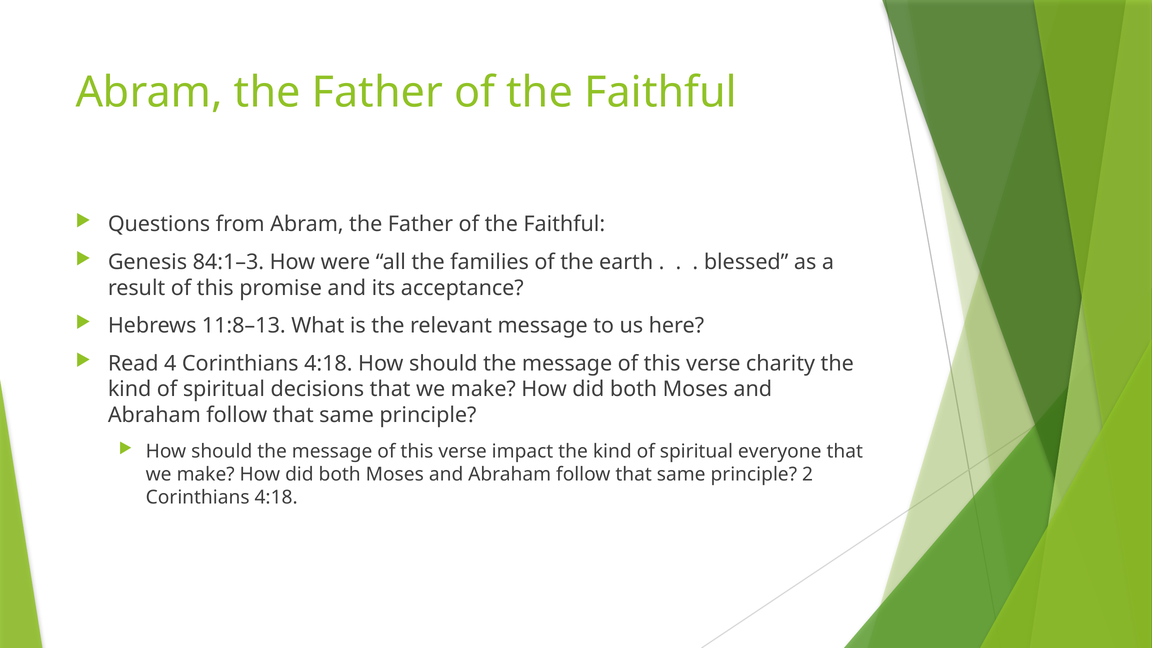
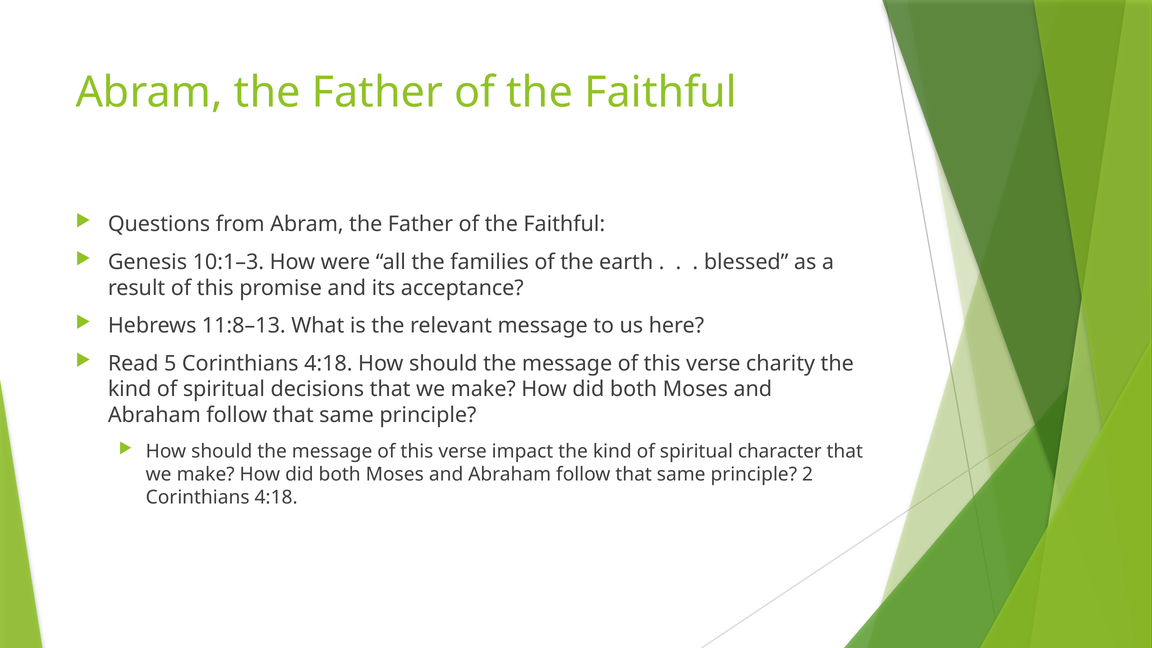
84:1–3: 84:1–3 -> 10:1–3 (228, 262)
4: 4 -> 5 (170, 364)
everyone: everyone -> character (780, 451)
